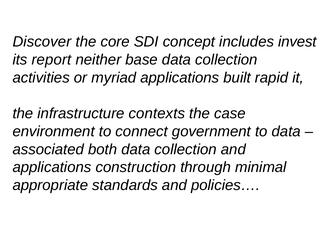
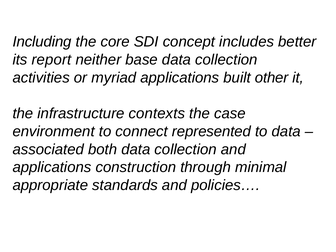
Discover: Discover -> Including (42, 42)
invest: invest -> better (297, 42)
rapid: rapid -> other (272, 78)
government: government -> represented (211, 131)
